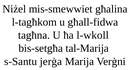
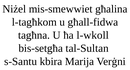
tal-Marija: tal-Marija -> tal-Sultan (87, 48)
jerġa: jerġa -> kbira (51, 61)
